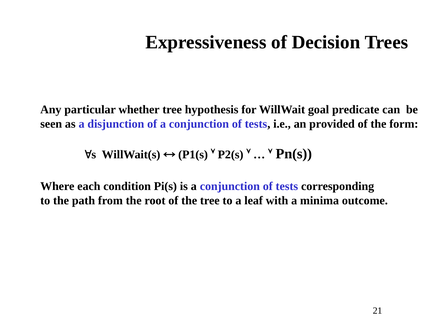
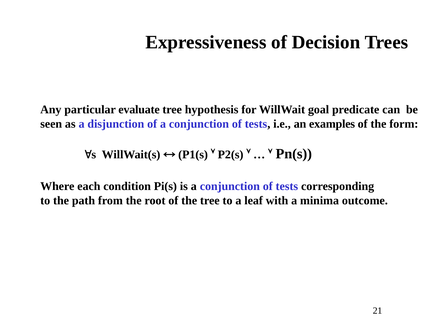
whether: whether -> evaluate (139, 110)
provided: provided -> examples (332, 124)
